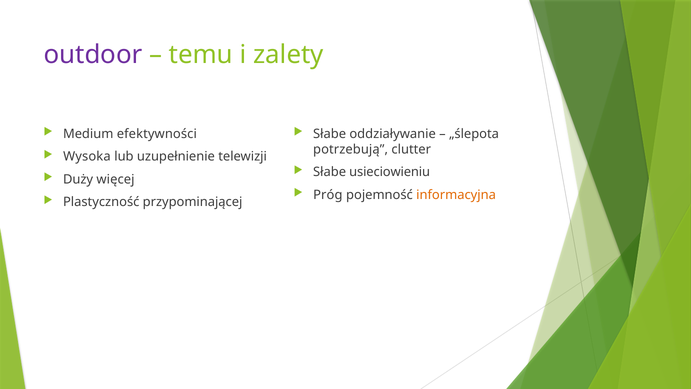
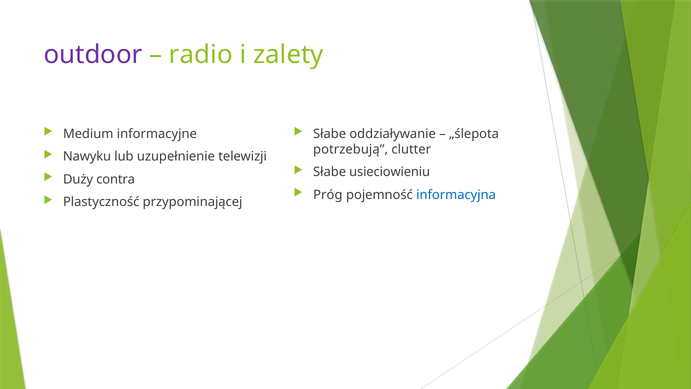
temu: temu -> radio (201, 54)
efektywności: efektywności -> informacyjne (157, 134)
Wysoka: Wysoka -> Nawyku (87, 156)
więcej: więcej -> contra (116, 179)
informacyjna colour: orange -> blue (456, 195)
